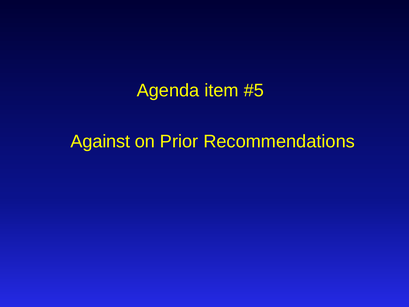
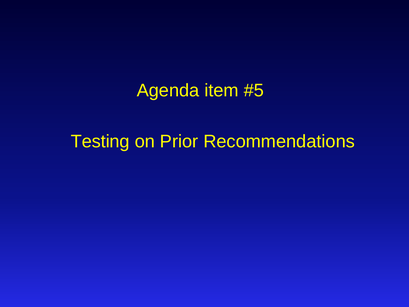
Against: Against -> Testing (100, 141)
